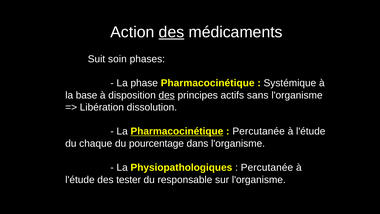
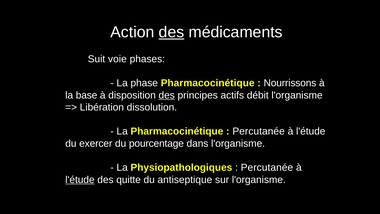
soin: soin -> voie (117, 59)
Systémique: Systémique -> Nourrissons (290, 83)
sans: sans -> débit (258, 95)
Pharmacocinétique underline: present -> none (177, 131)
chaque: chaque -> exercer (96, 143)
l'étude underline: none -> present (80, 180)
tester: tester -> quitte (129, 180)
responsable: responsable -> antiseptique (185, 180)
